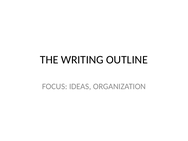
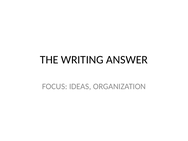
OUTLINE: OUTLINE -> ANSWER (127, 60)
